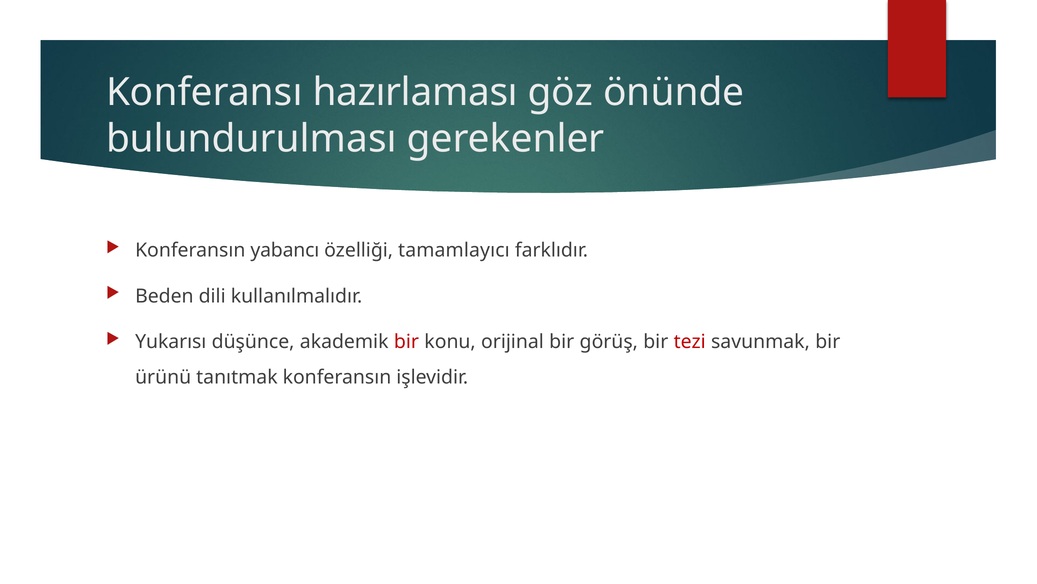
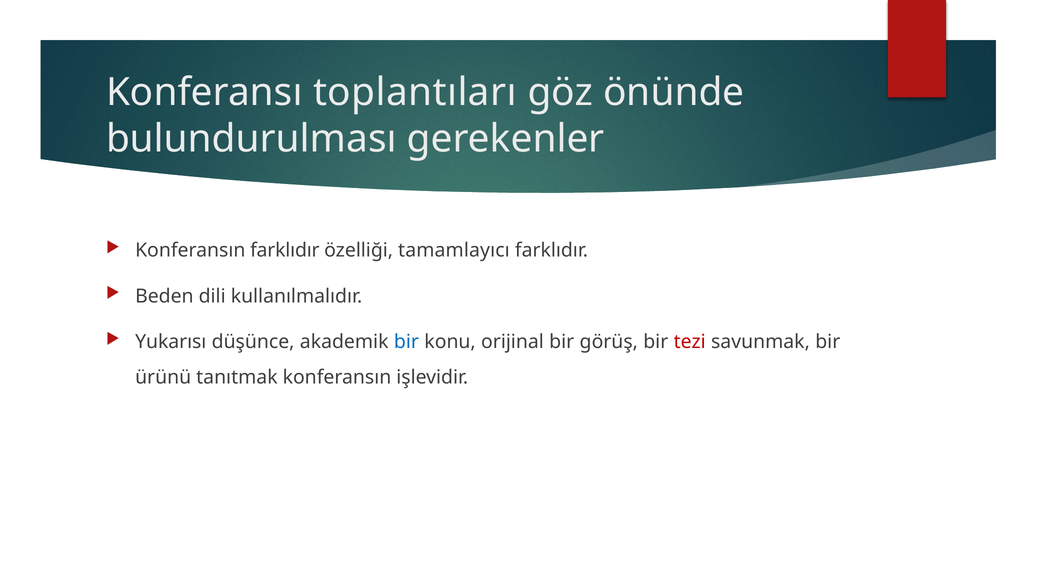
hazırlaması: hazırlaması -> toplantıları (415, 92)
Konferansın yabancı: yabancı -> farklıdır (285, 250)
bir colour: red -> blue (406, 342)
